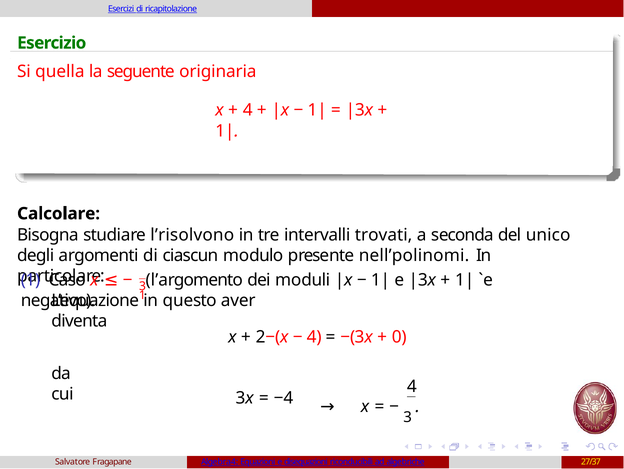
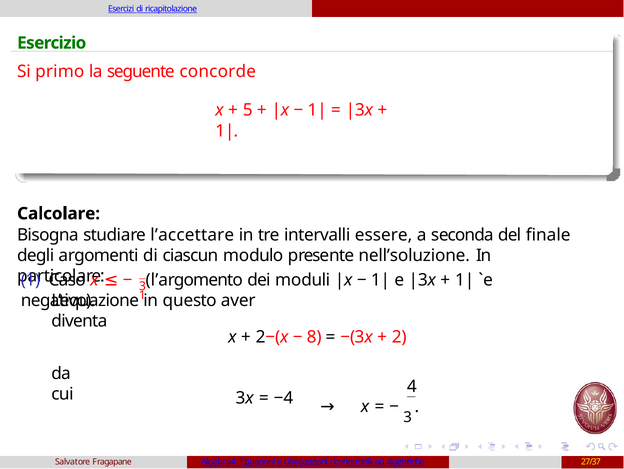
quella: quella -> primo (60, 72)
originaria: originaria -> concorde (218, 72)
4: 4 -> 5 (248, 110)
l’risolvono: l’risolvono -> l’accettare (192, 235)
trovati: trovati -> essere (384, 235)
unico: unico -> finale (548, 235)
nell’polinomi: nell’polinomi -> nell’soluzione (414, 255)
4: 4 -> 8 (314, 337)
0: 0 -> 2 (399, 337)
